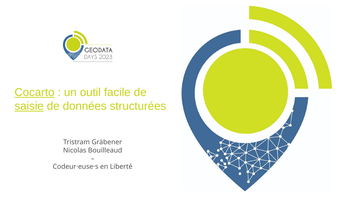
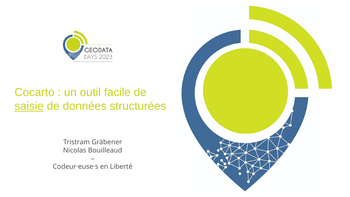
Cocarto underline: present -> none (35, 92)
